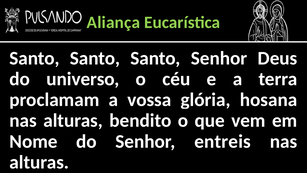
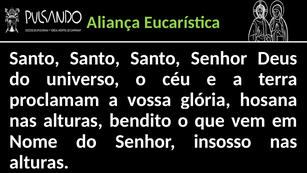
entreis: entreis -> insosso (223, 141)
